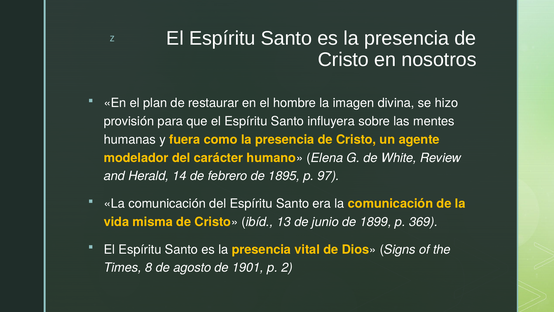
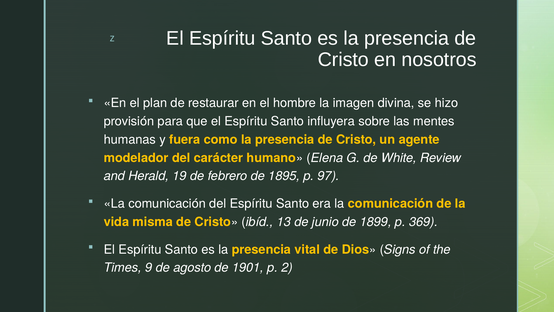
14: 14 -> 19 (180, 176)
8: 8 -> 9 (149, 267)
